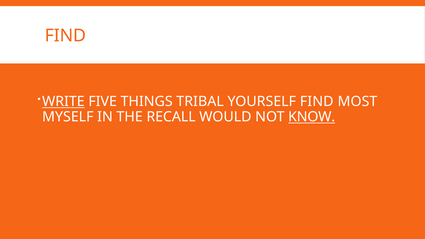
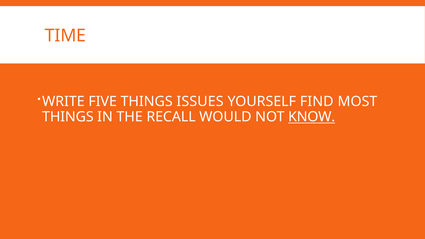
FIND: FIND -> TIME (65, 36)
WRITE underline: present -> none (63, 102)
TRIBAL: TRIBAL -> ISSUES (200, 102)
MYSELF: MYSELF -> THINGS (68, 117)
